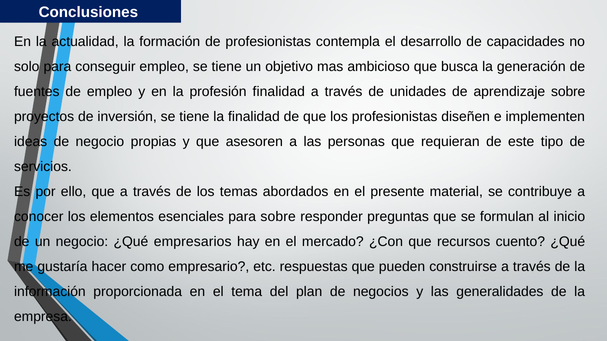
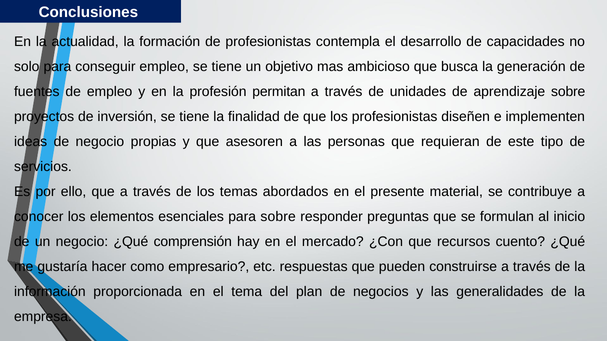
profesión finalidad: finalidad -> permitan (279, 92)
empresarios: empresarios -> comprensión (193, 242)
